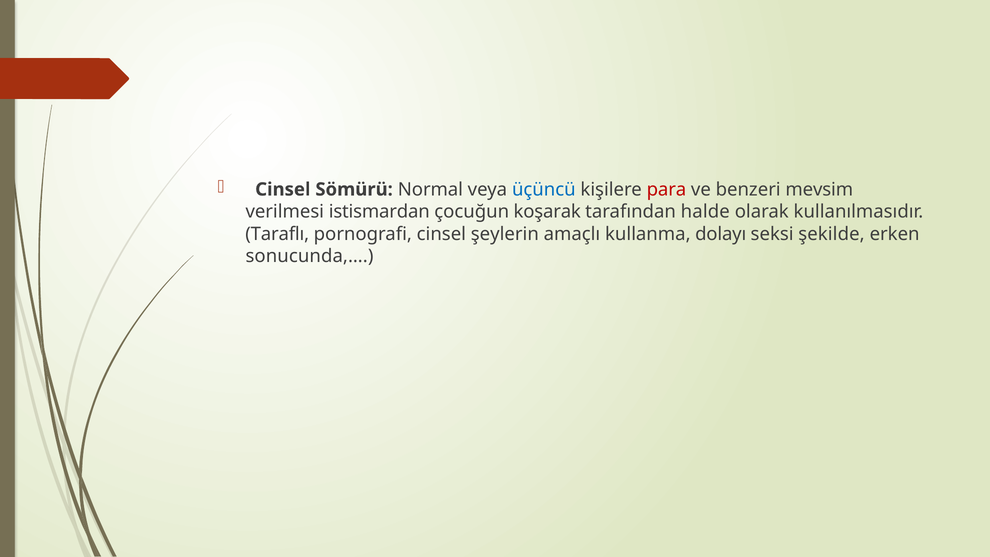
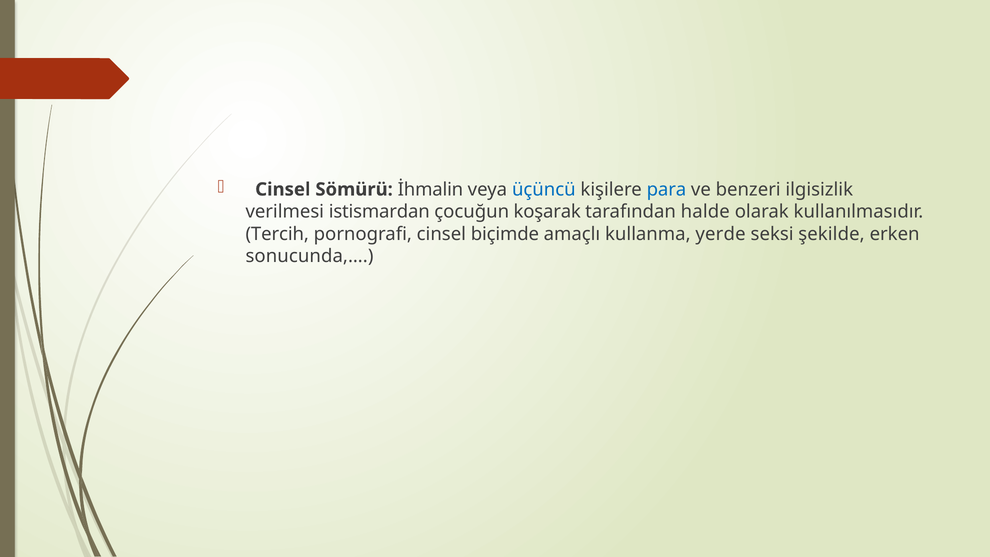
Normal: Normal -> İhmalin (430, 189)
para colour: red -> blue (666, 189)
mevsim: mevsim -> ilgisizlik (819, 189)
Taraflı: Taraflı -> Tercih (277, 234)
şeylerin: şeylerin -> biçimde (505, 234)
dolayı: dolayı -> yerde (721, 234)
